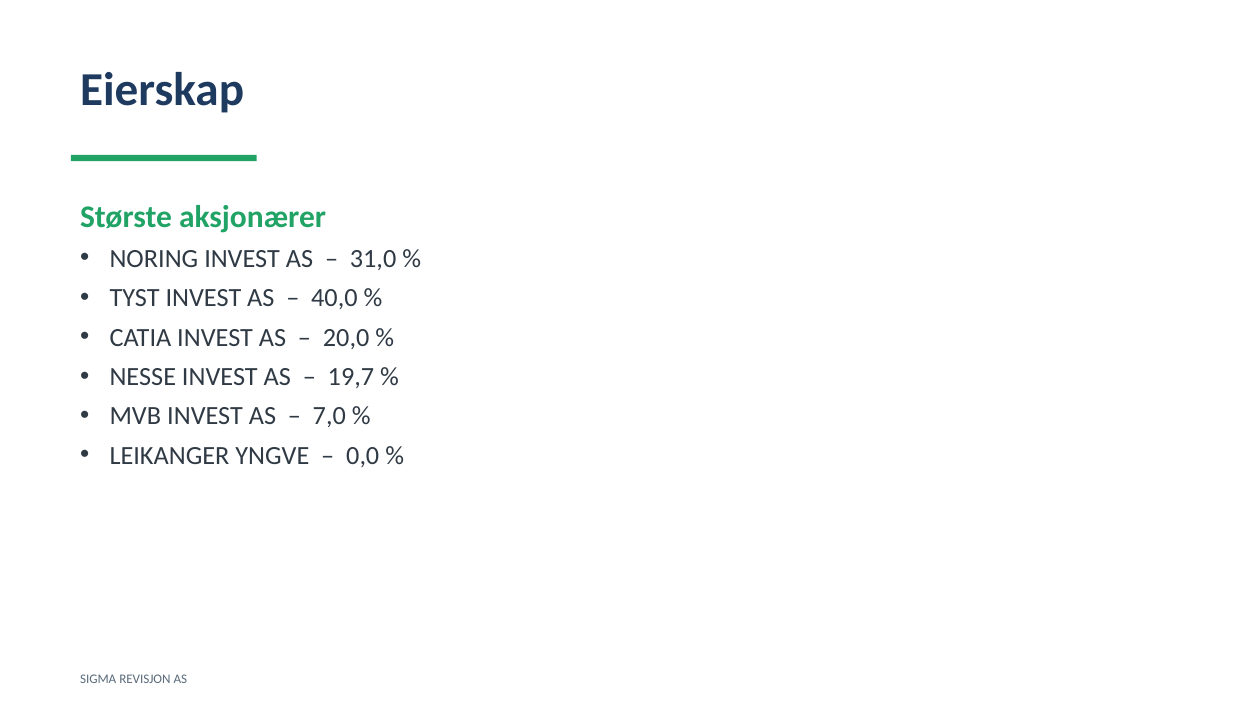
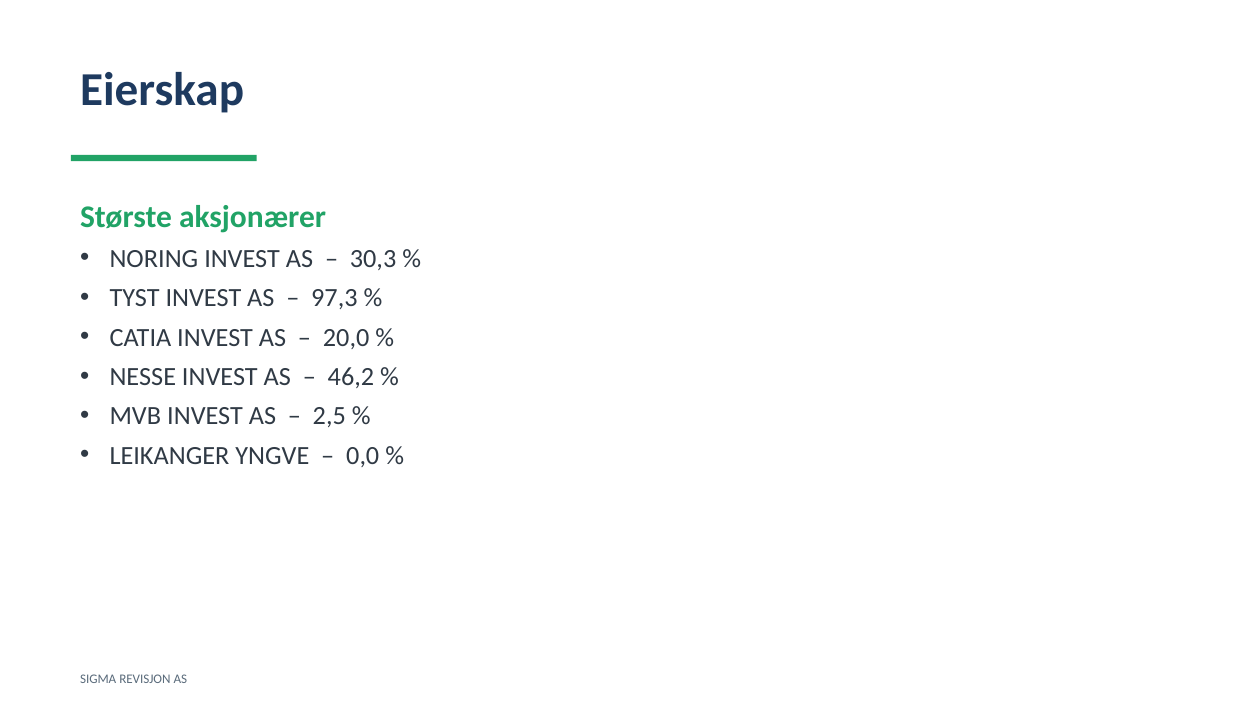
31,0: 31,0 -> 30,3 (373, 259)
40,0: 40,0 -> 97,3 (334, 298)
19,7: 19,7 -> 46,2 (351, 377)
7,0: 7,0 -> 2,5 (329, 416)
